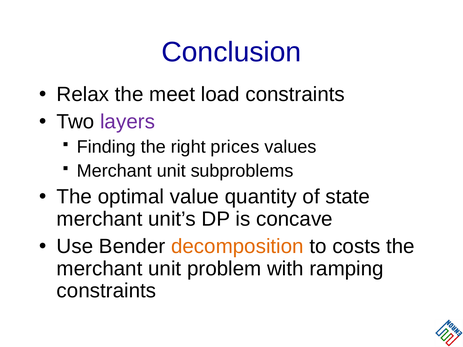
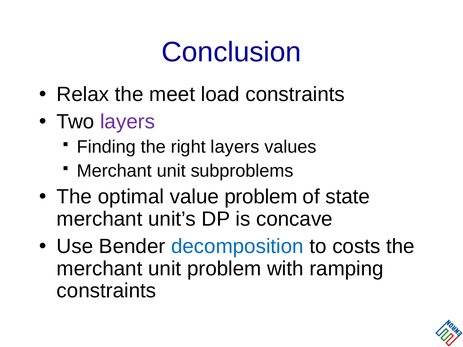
right prices: prices -> layers (235, 147)
value quantity: quantity -> problem (261, 197)
decomposition colour: orange -> blue (237, 247)
